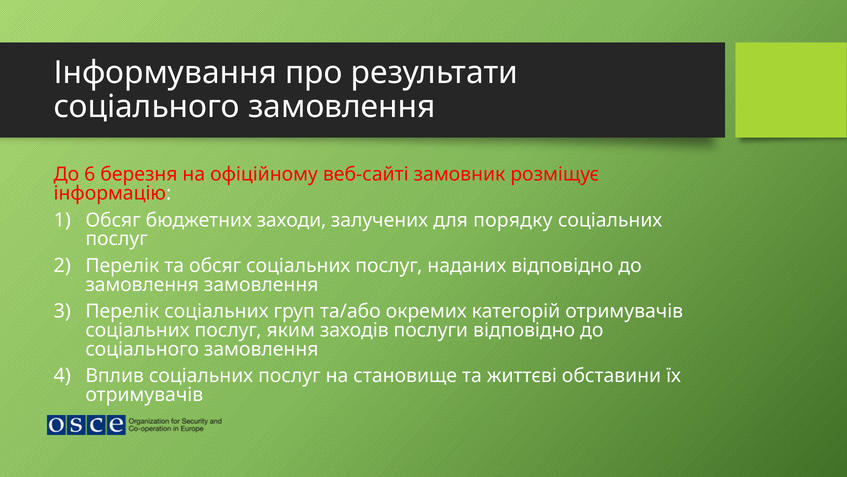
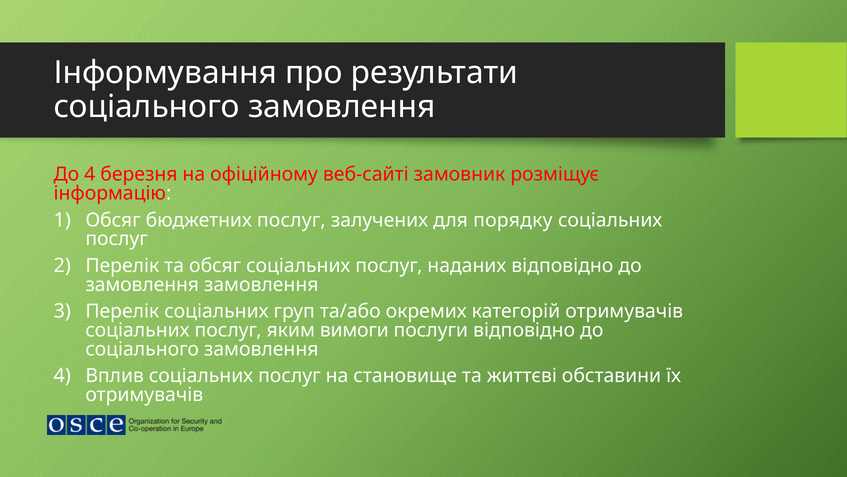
До 6: 6 -> 4 (90, 174)
бюджетних заходи: заходи -> послуг (291, 220)
заходів: заходів -> вимоги (354, 330)
